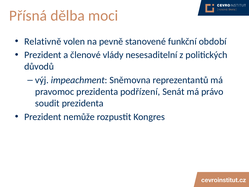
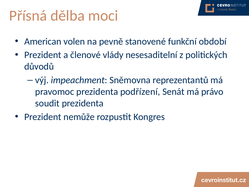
Relativně: Relativně -> American (43, 41)
